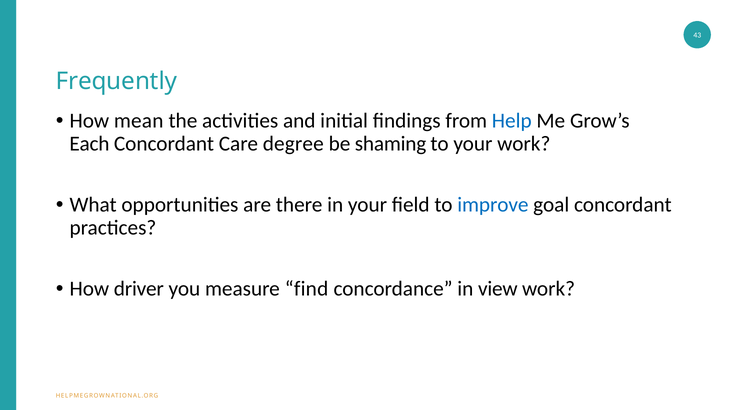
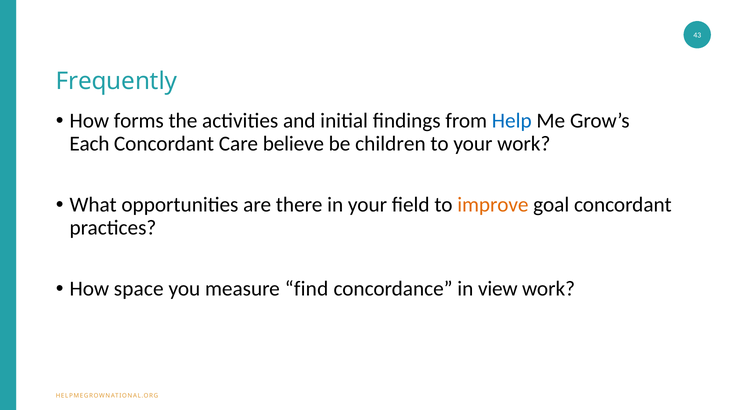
mean: mean -> forms (139, 121)
degree: degree -> believe (293, 144)
shaming: shaming -> children (390, 144)
improve colour: blue -> orange (493, 205)
driver: driver -> space (139, 289)
